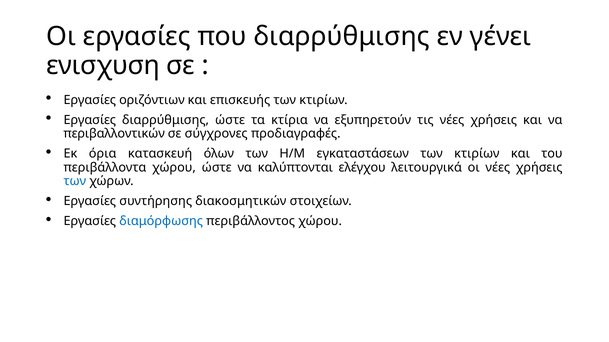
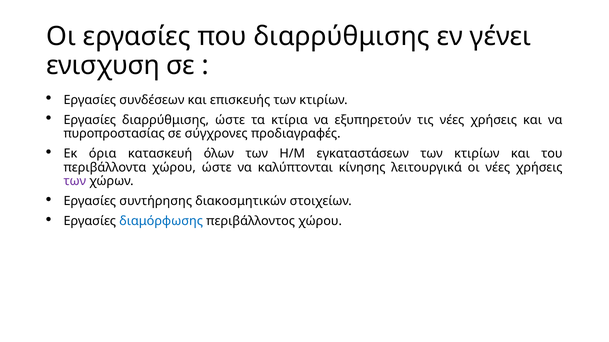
οριζόντιων: οριζόντιων -> συνδέσεων (152, 100)
περιβαλλοντικών: περιβαλλοντικών -> πυροπροστασίας (114, 134)
ελέγχου: ελέγχου -> κίνησης (362, 168)
των colour: blue -> purple (75, 181)
